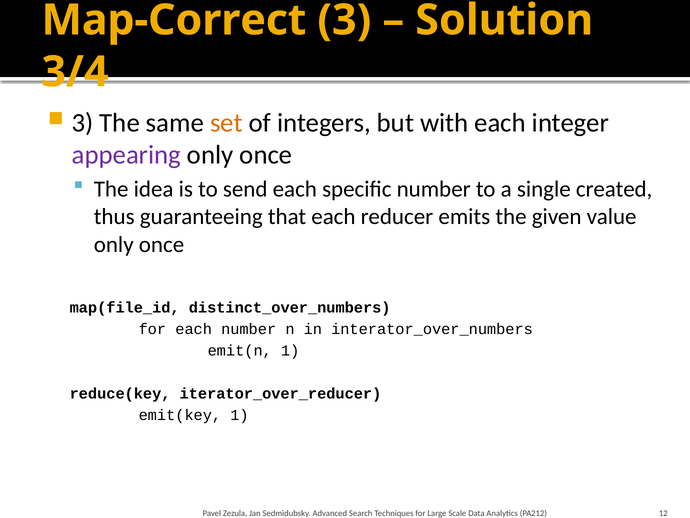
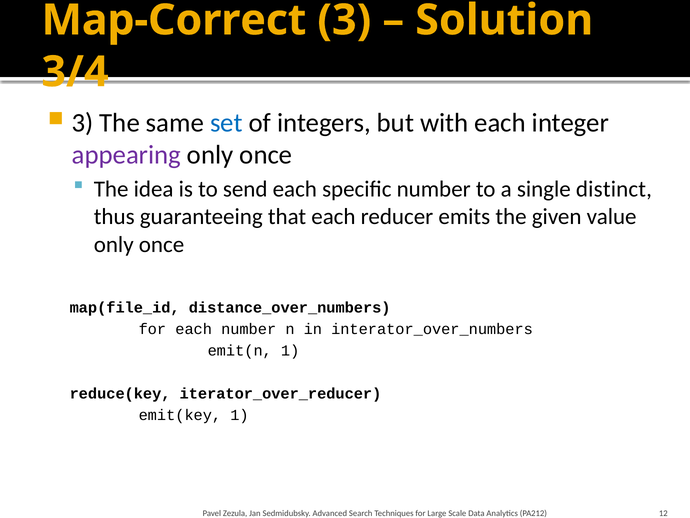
set colour: orange -> blue (226, 123)
created: created -> distinct (614, 189)
distinct_over_numbers: distinct_over_numbers -> distance_over_numbers (290, 307)
